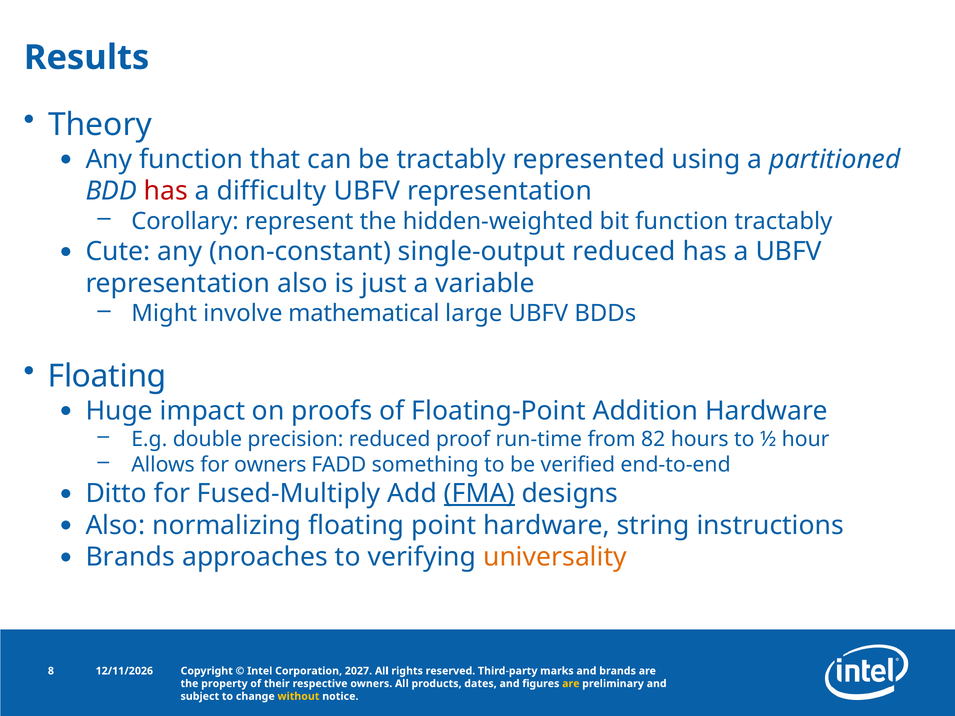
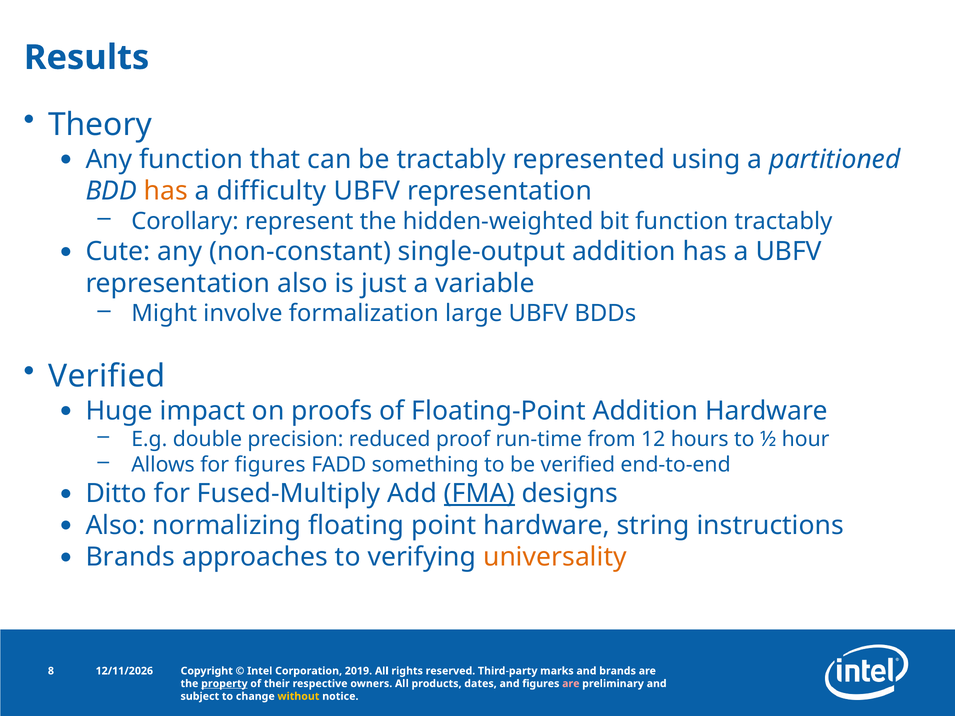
has colour: red -> orange (166, 191)
single-output reduced: reduced -> addition (624, 252)
mathematical: mathematical -> formalization (364, 314)
Floating: Floating -> Verified (107, 376)
82: 82 -> 12 (653, 439)
for owners: owners -> figures (270, 465)
2027: 2027 -> 2019 (358, 671)
property underline: none -> present (224, 684)
are colour: yellow -> pink (571, 684)
